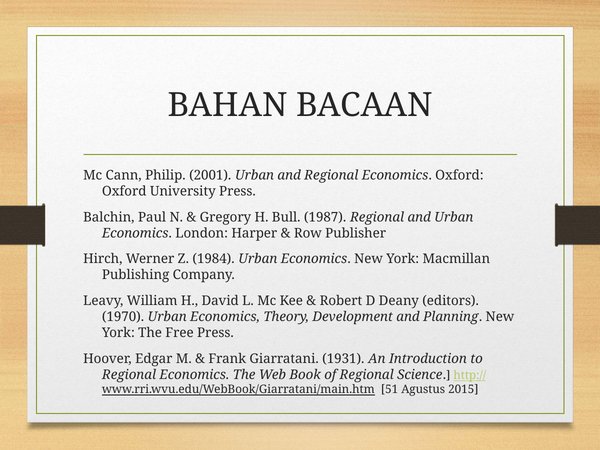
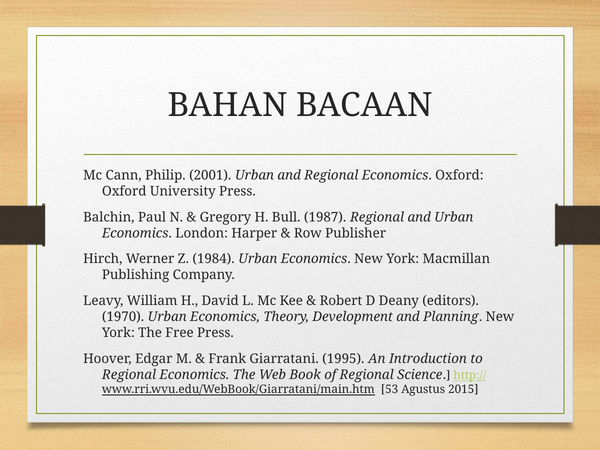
1931: 1931 -> 1995 (343, 359)
51: 51 -> 53 (390, 390)
